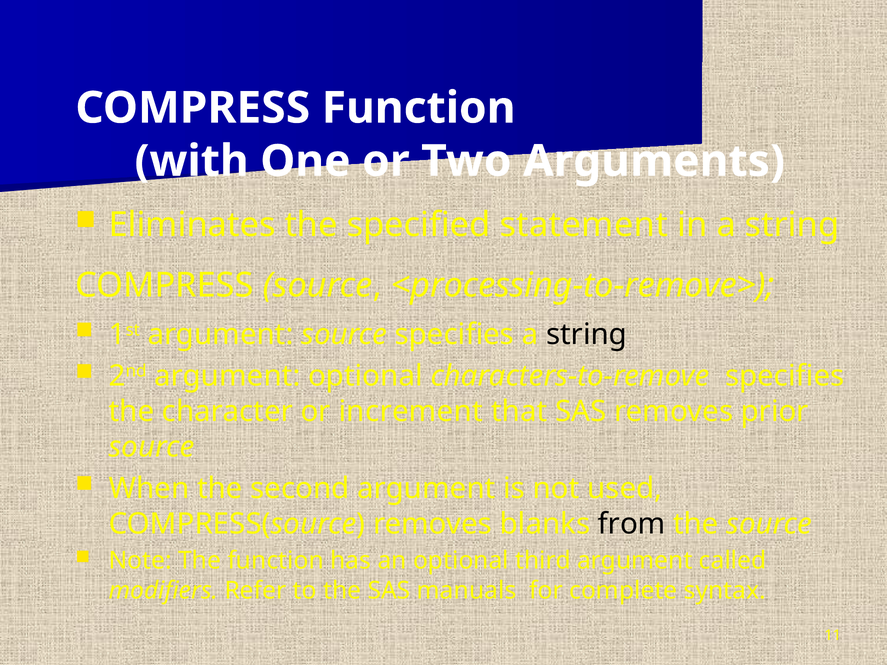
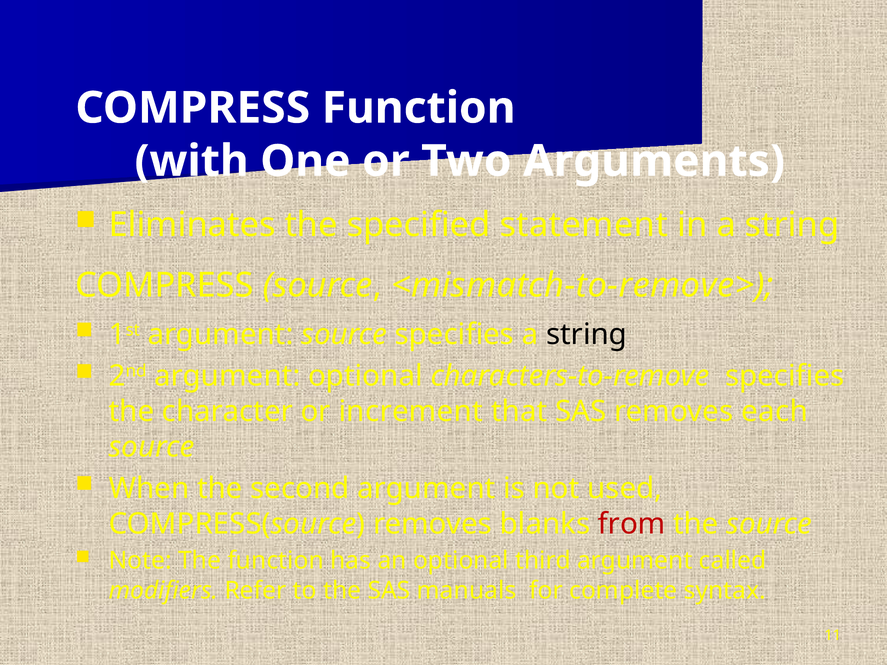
<processing-to-remove>: <processing-to-remove> -> <mismatch-to-remove> (582, 286)
prior: prior -> each (774, 412)
from colour: black -> red (632, 524)
